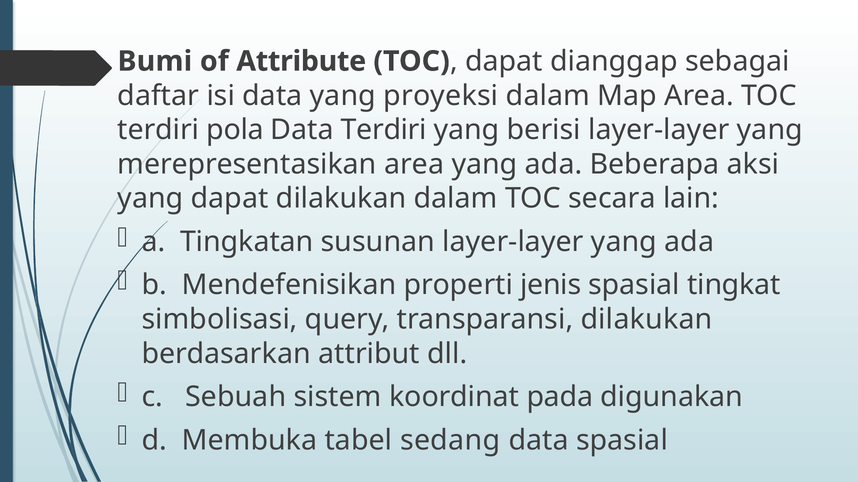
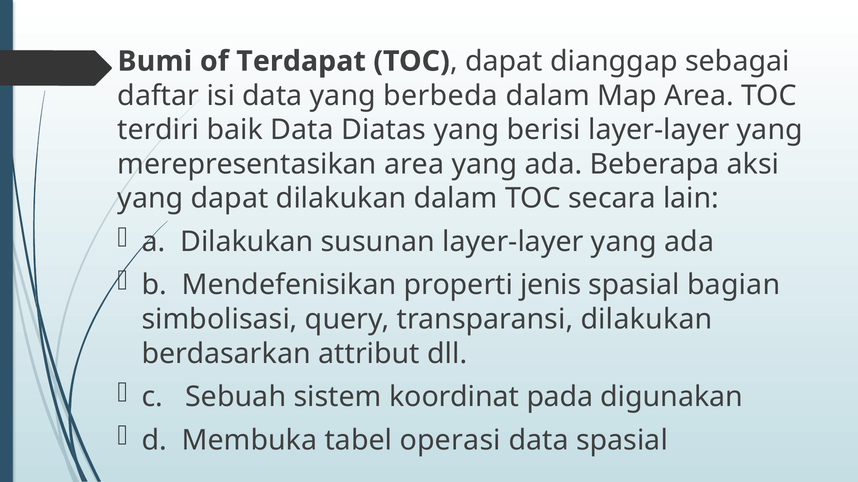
Attribute: Attribute -> Terdapat (301, 61)
proyeksi: proyeksi -> berbeda (441, 96)
pola: pola -> baik (235, 130)
Data Terdiri: Terdiri -> Diatas (384, 130)
a Tingkatan: Tingkatan -> Dilakukan (247, 242)
tingkat: tingkat -> bagian (734, 285)
sedang: sedang -> operasi (450, 441)
